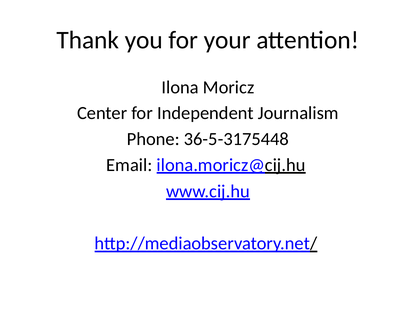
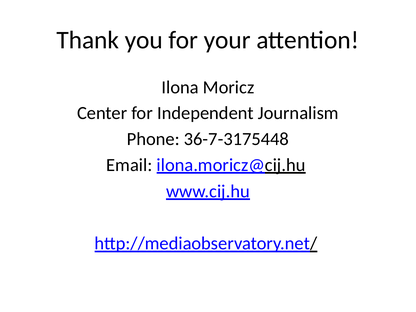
36-5-3175448: 36-5-3175448 -> 36-7-3175448 (236, 139)
